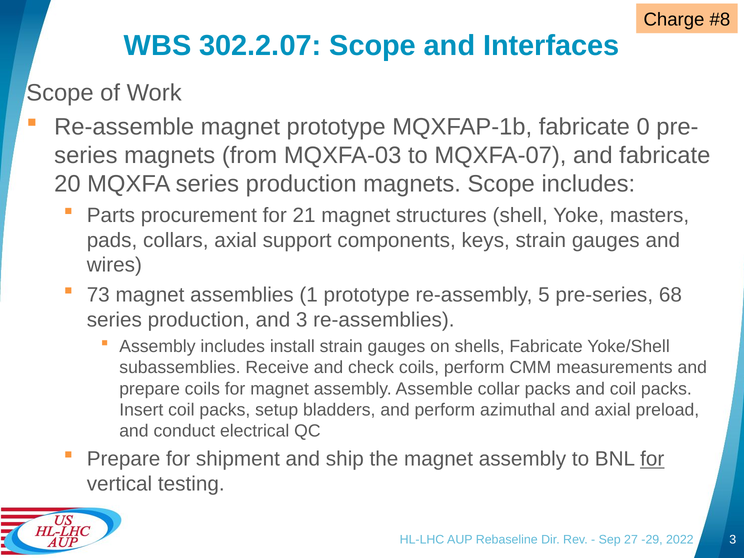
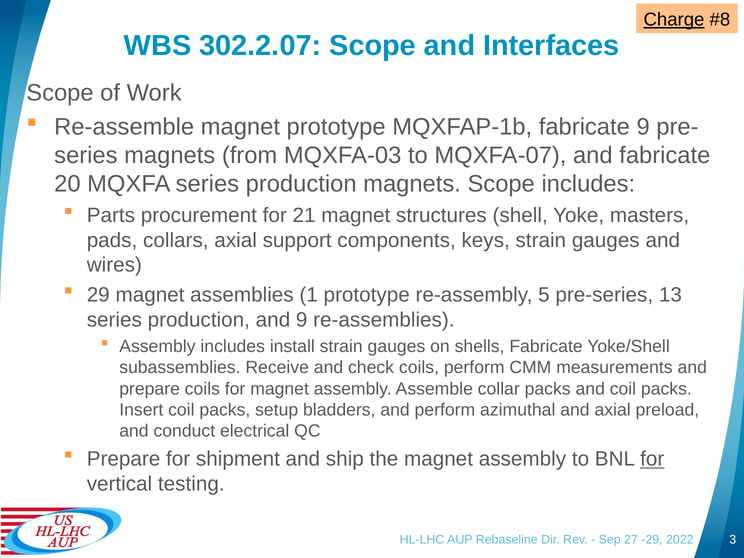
Charge underline: none -> present (674, 20)
fabricate 0: 0 -> 9 (643, 127)
73: 73 -> 29 (98, 295)
68: 68 -> 13 (670, 295)
and 3: 3 -> 9 (302, 320)
